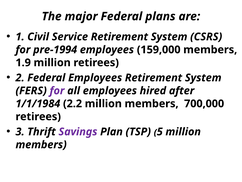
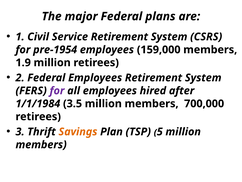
pre-1994: pre-1994 -> pre-1954 (55, 50)
2.2: 2.2 -> 3.5 (73, 103)
Savings colour: purple -> orange (78, 131)
